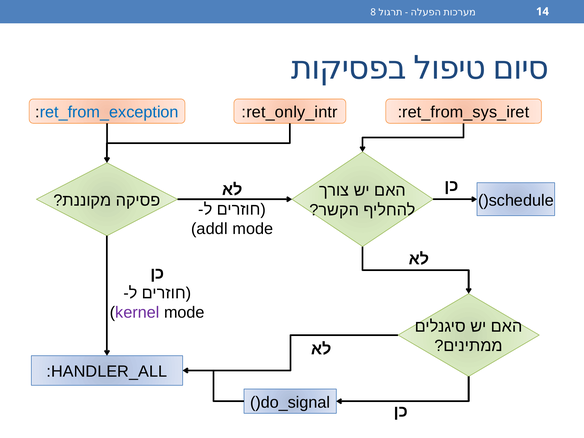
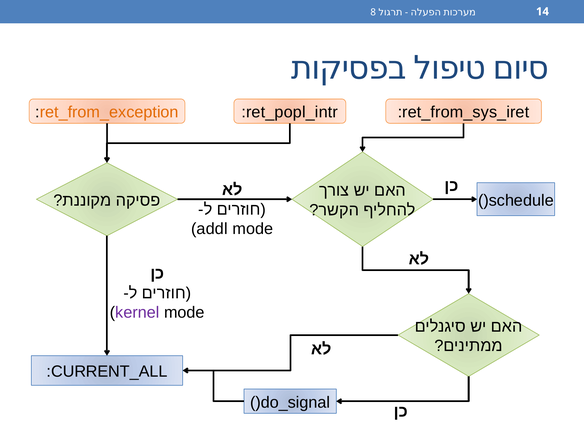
ret_from_exception colour: blue -> orange (109, 112)
ret_only_intr: ret_only_intr -> ret_popl_intr (292, 112)
HANDLER_ALL: HANDLER_ALL -> CURRENT_ALL (109, 372)
